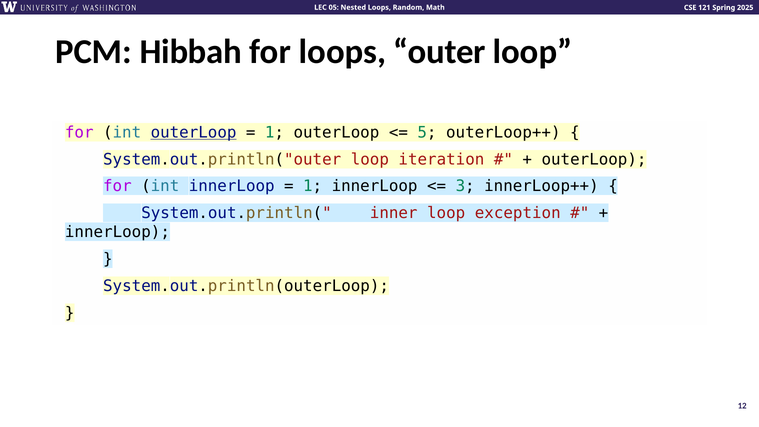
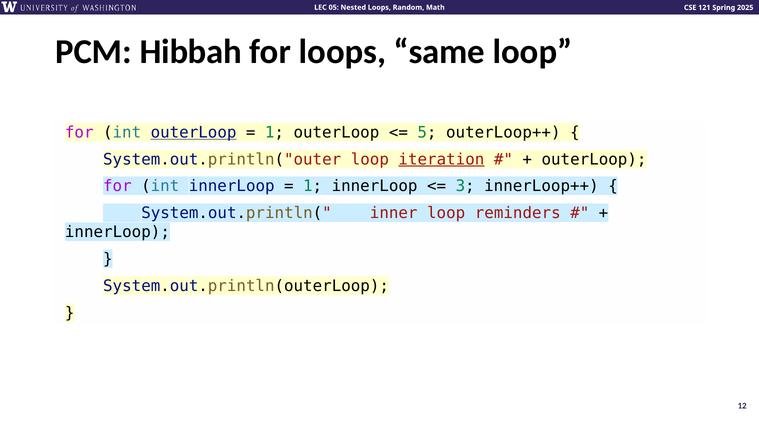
outer: outer -> same (439, 52)
iteration underline: none -> present (441, 159)
exception: exception -> reminders (518, 213)
